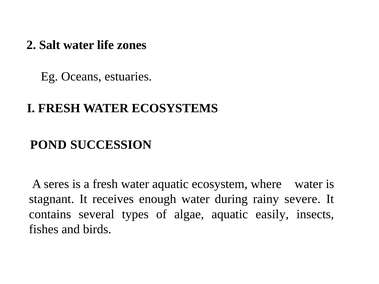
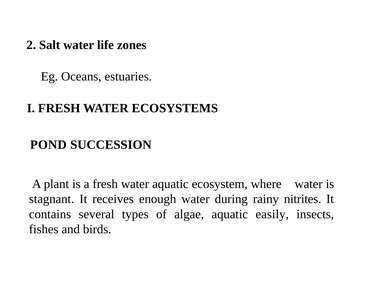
seres: seres -> plant (56, 184)
severe: severe -> nitrites (303, 199)
